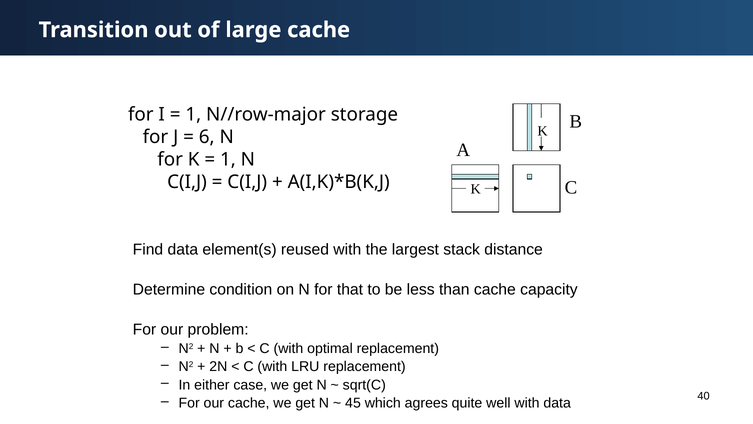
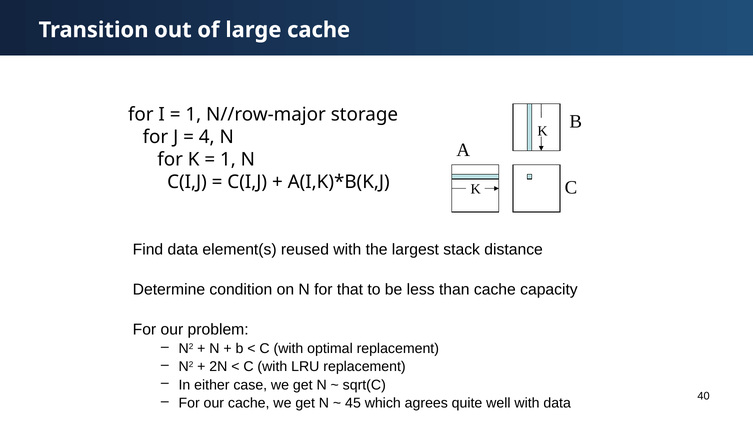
6: 6 -> 4 (207, 137)
